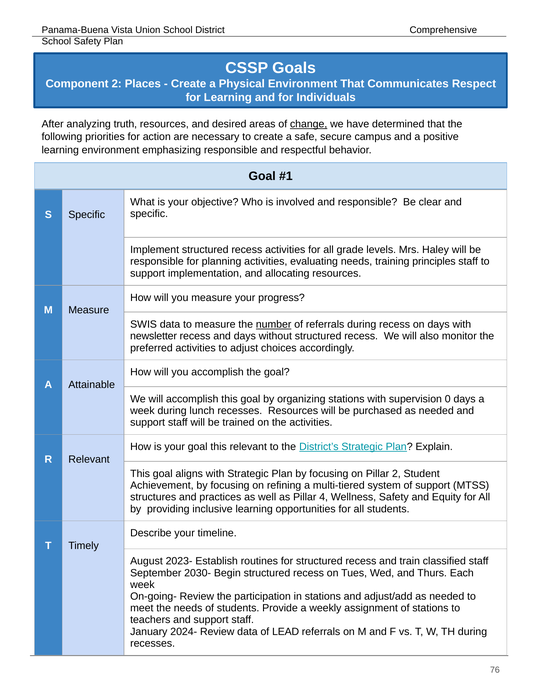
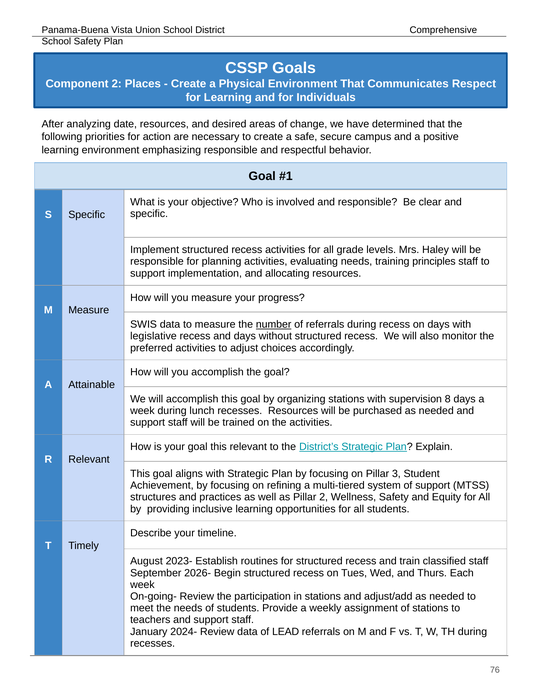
truth: truth -> date (125, 124)
change underline: present -> none (309, 124)
newsletter: newsletter -> legislative (153, 336)
0: 0 -> 8 (448, 399)
Pillar 2: 2 -> 3 (396, 474)
Pillar 4: 4 -> 2 (324, 497)
2030-: 2030- -> 2026- (198, 573)
